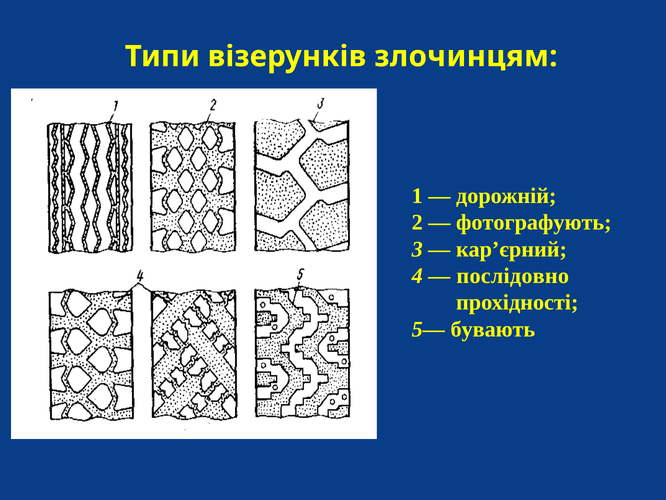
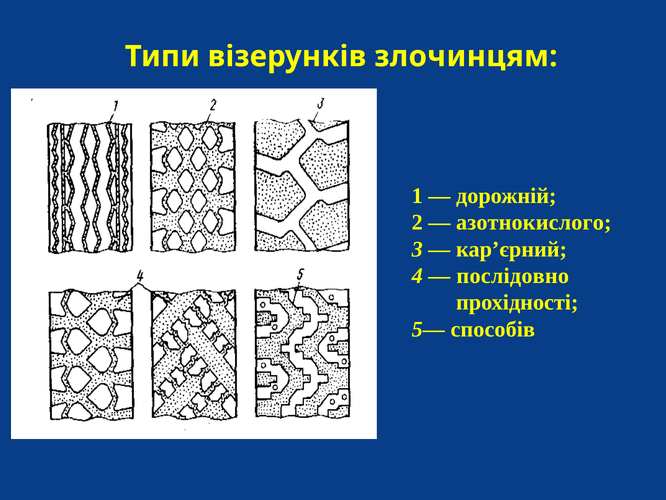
фотографують: фотографують -> азотнокислого (534, 222)
бувають: бувають -> способів (493, 329)
